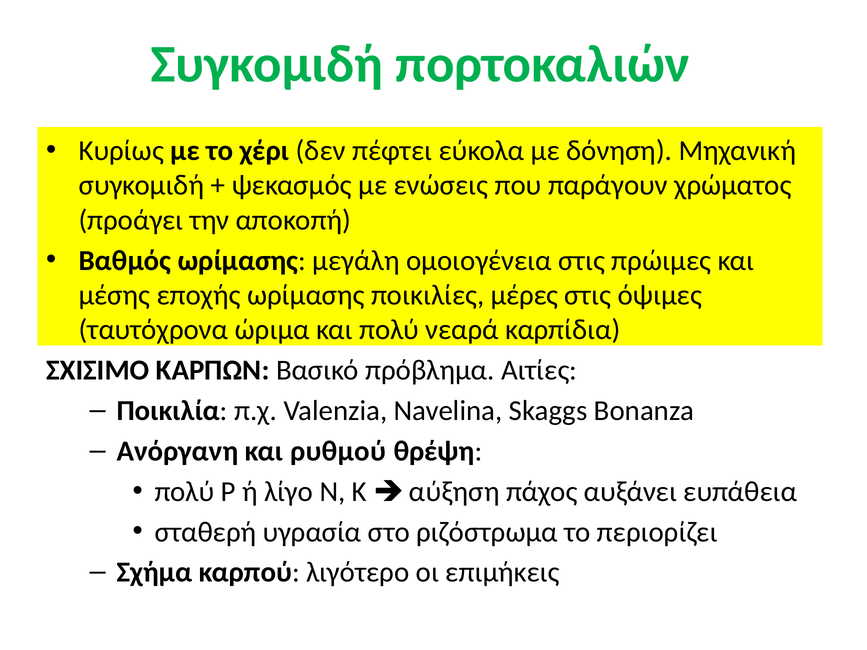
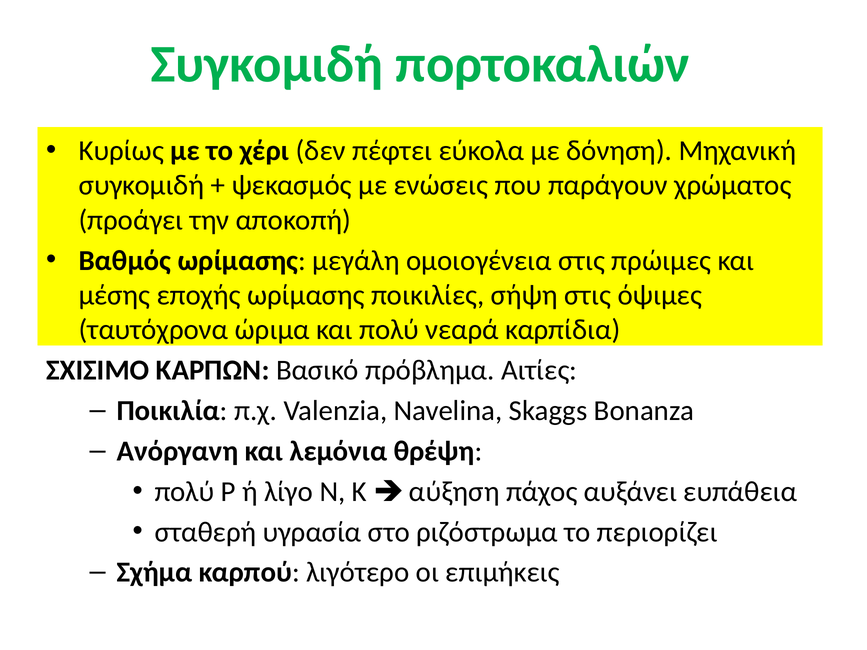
μέρες: μέρες -> σήψη (524, 295)
ρυθμού: ρυθμού -> λεμόνια (338, 451)
